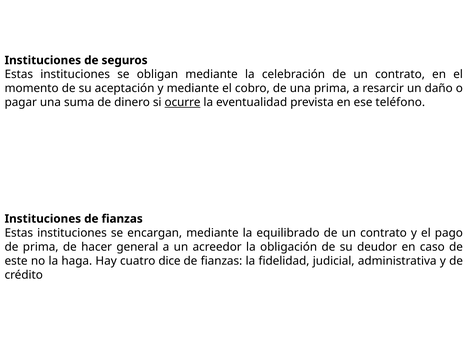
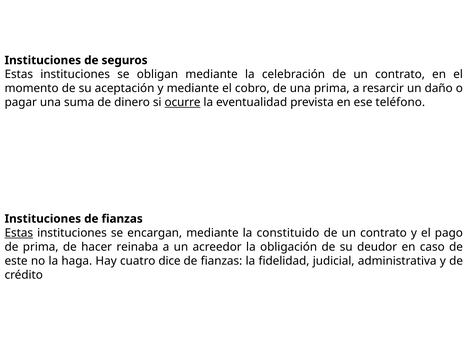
Estas underline: none -> present (19, 233)
equilibrado: equilibrado -> constituido (288, 233)
general: general -> reinaba (137, 247)
